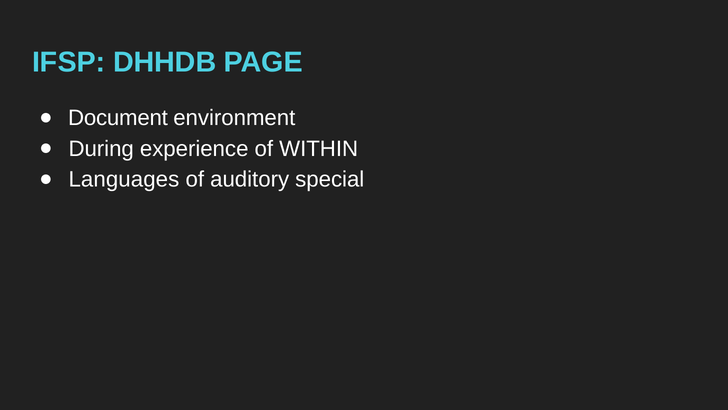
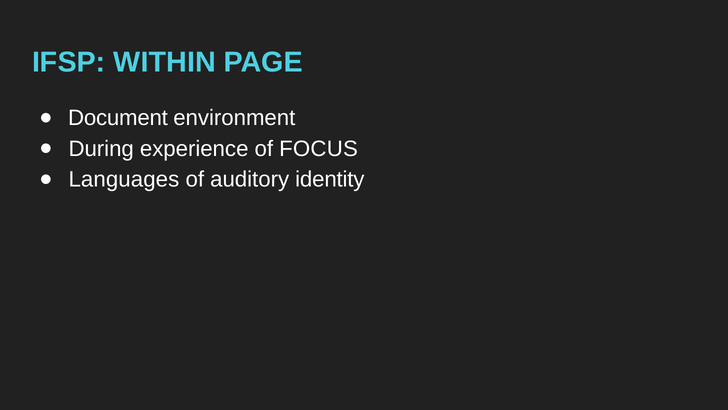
DHHDB: DHHDB -> WITHIN (165, 62)
WITHIN: WITHIN -> FOCUS (319, 149)
special: special -> identity (330, 179)
